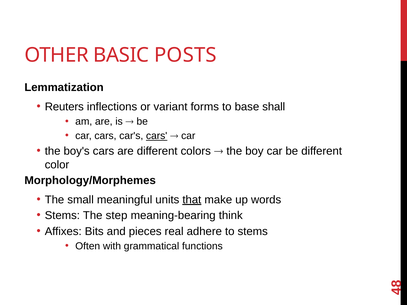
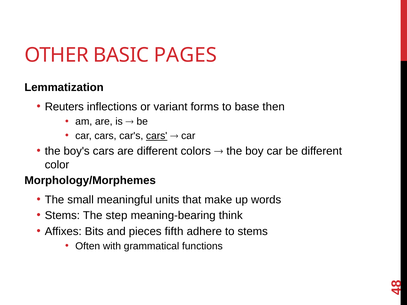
POSTS: POSTS -> PAGES (185, 55)
shall: shall -> then (274, 107)
that underline: present -> none (192, 200)
real: real -> fifth (174, 231)
